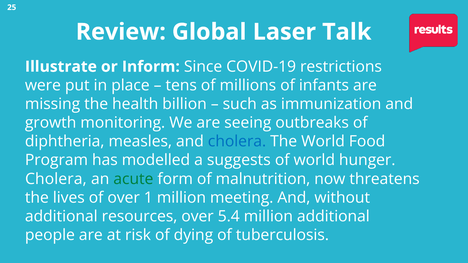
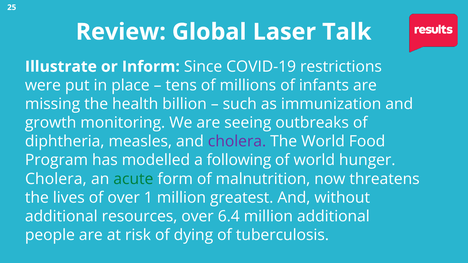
cholera colour: blue -> purple (237, 142)
suggests: suggests -> following (239, 160)
meeting: meeting -> greatest (242, 198)
5.4: 5.4 -> 6.4 (229, 217)
